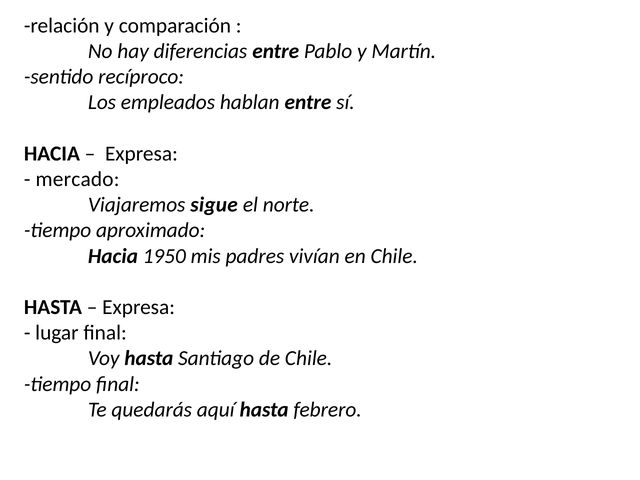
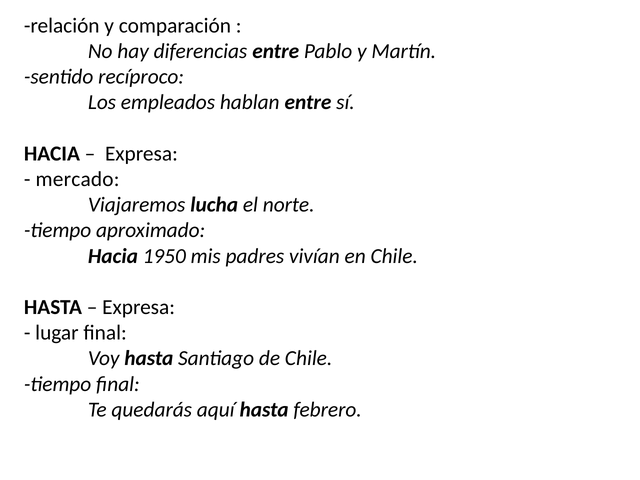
sigue: sigue -> lucha (214, 205)
